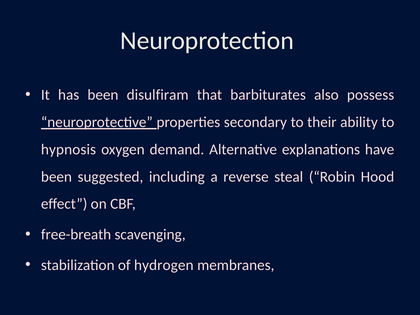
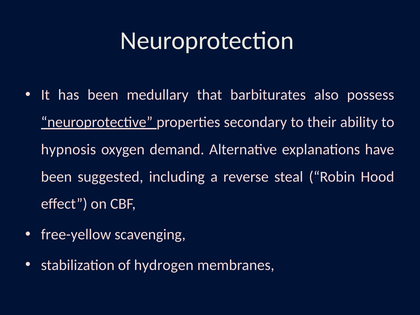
disulfiram: disulfiram -> medullary (158, 95)
free-breath: free-breath -> free-yellow (76, 235)
